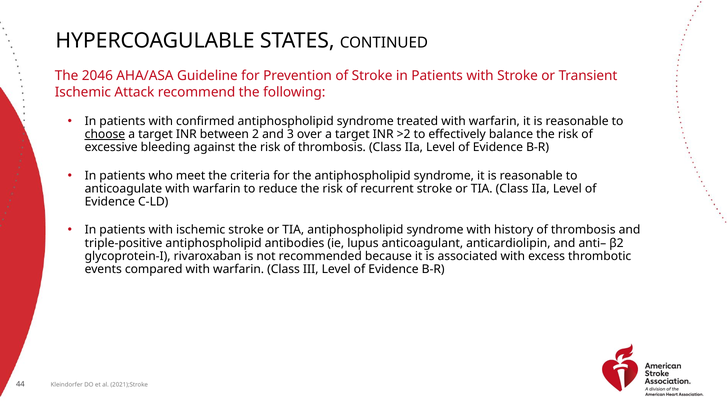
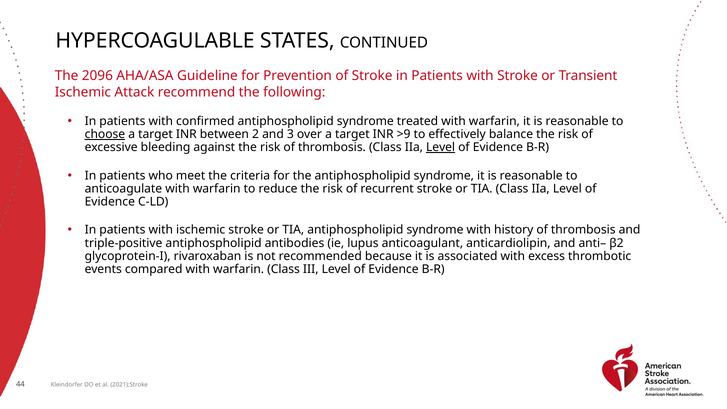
2046: 2046 -> 2096 (97, 76)
>2: >2 -> >9 (404, 134)
Level underline: none -> present (441, 147)
